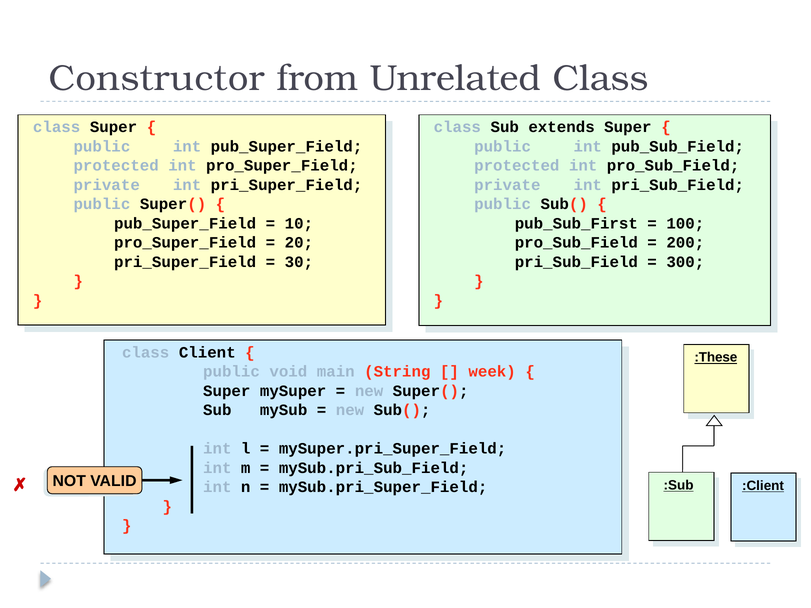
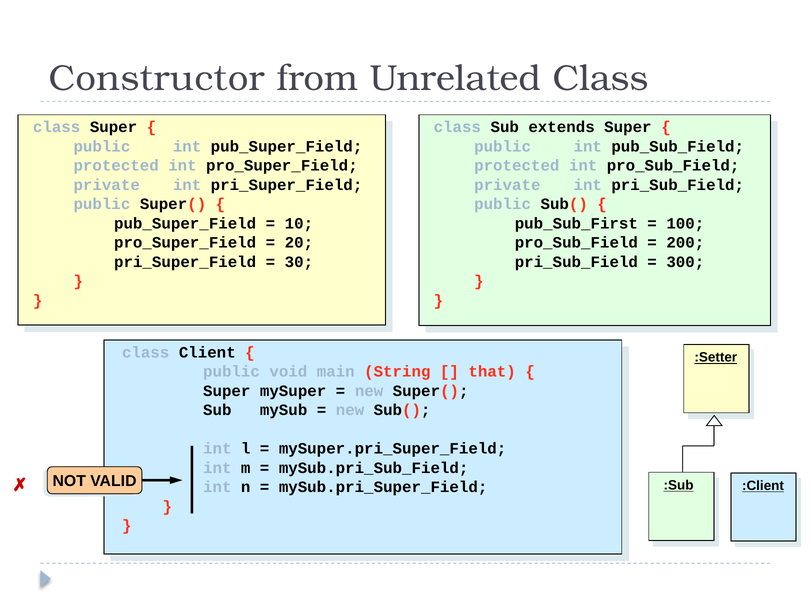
:These: :These -> :Setter (716, 358)
week: week -> that (492, 372)
